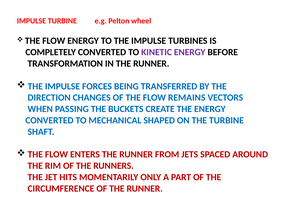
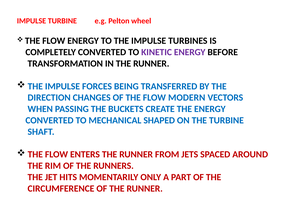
REMAINS: REMAINS -> MODERN (187, 97)
